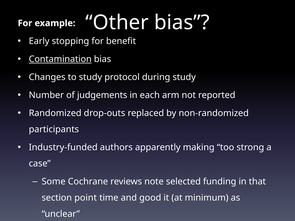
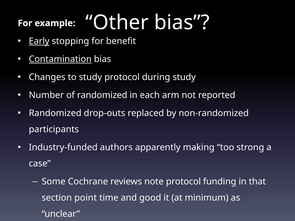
Early underline: none -> present (39, 41)
of judgements: judgements -> randomized (102, 95)
note selected: selected -> protocol (183, 182)
